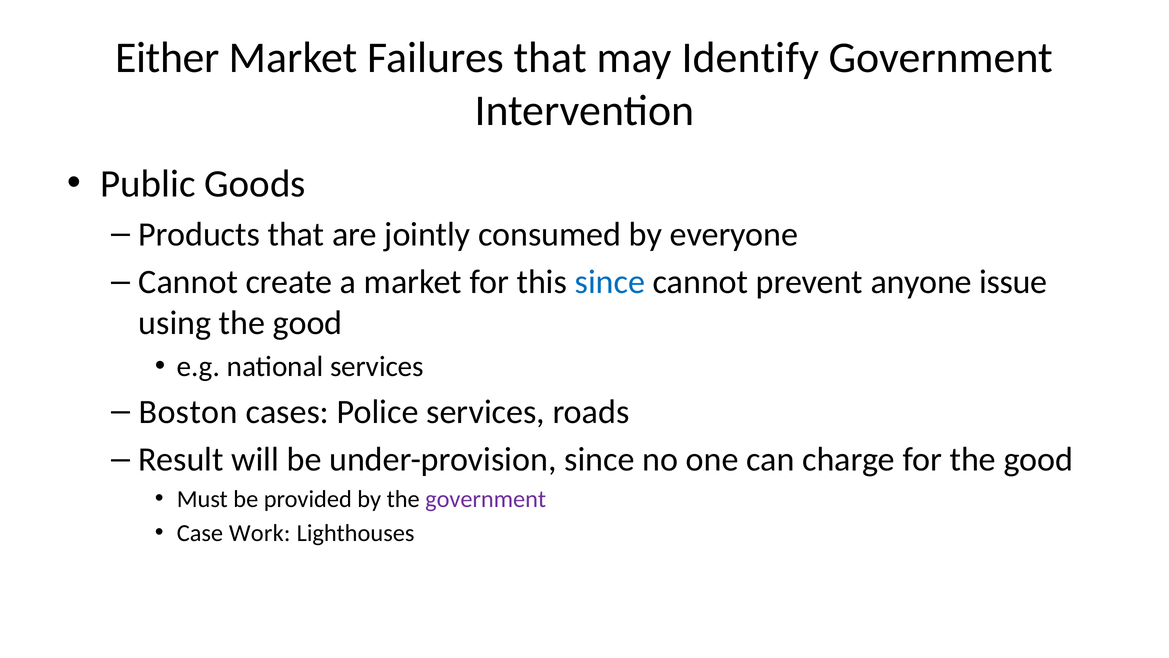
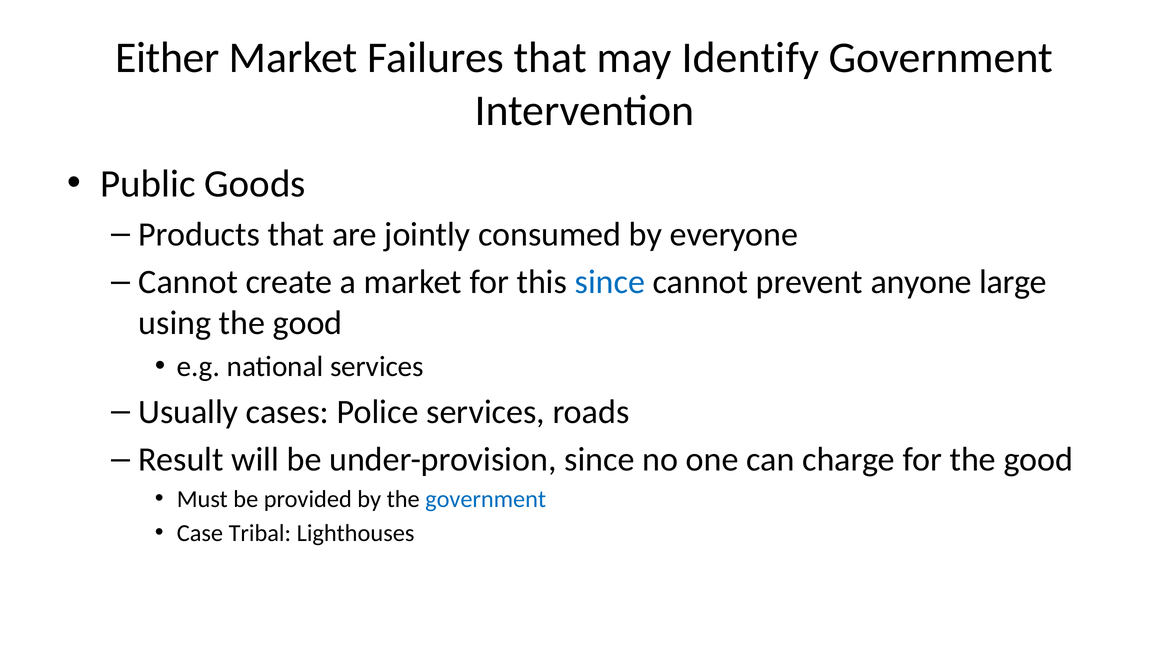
issue: issue -> large (1013, 282)
Boston: Boston -> Usually (188, 412)
government colour: purple -> blue (486, 499)
Work: Work -> Tribal (260, 533)
